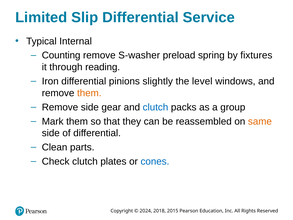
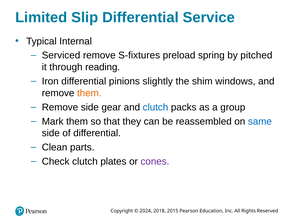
Counting: Counting -> Serviced (61, 55)
S-washer: S-washer -> S-fixtures (139, 55)
fixtures: fixtures -> pitched (256, 55)
level: level -> shim (202, 81)
same colour: orange -> blue (260, 121)
cones colour: blue -> purple (155, 161)
